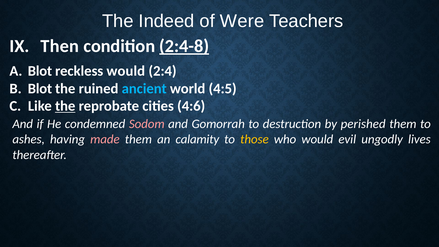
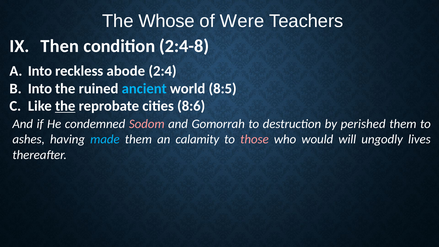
Indeed: Indeed -> Whose (167, 21)
2:4-8 underline: present -> none (184, 46)
Blot: Blot -> Into (40, 71)
reckless would: would -> abode (126, 71)
Blot: Blot -> Into (40, 89)
4:5: 4:5 -> 8:5 (223, 89)
4:6: 4:6 -> 8:6 (191, 106)
made colour: pink -> light blue (105, 139)
those colour: yellow -> pink (254, 139)
evil: evil -> will (347, 139)
